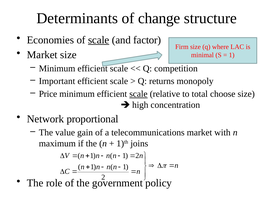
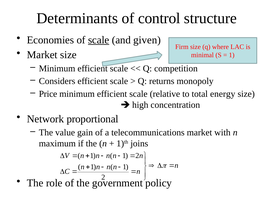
change: change -> control (159, 18)
factor: factor -> given (147, 40)
Important: Important -> Considers (57, 81)
scale underline: present -> none (138, 94)
choose: choose -> energy (223, 94)
